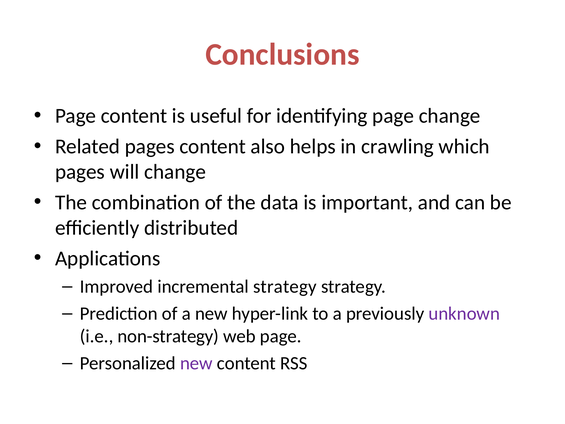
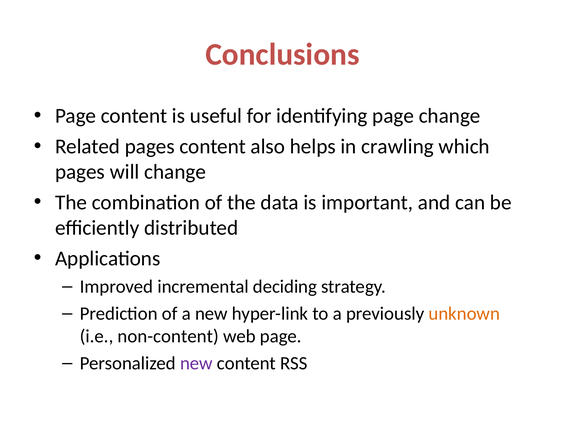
incremental strategy: strategy -> deciding (285, 286)
unknown colour: purple -> orange (464, 313)
non-strategy: non-strategy -> non-content (168, 336)
